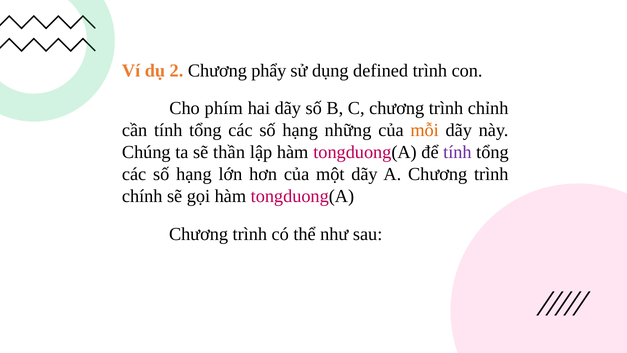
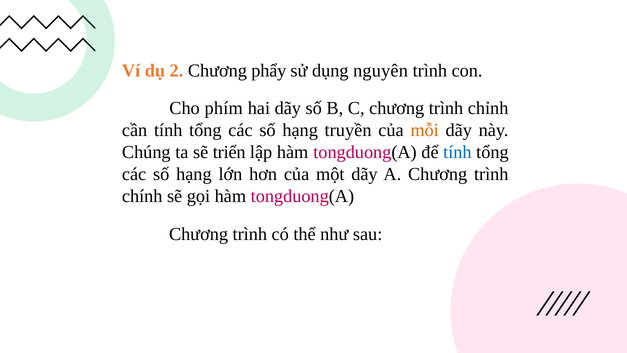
defined: defined -> nguyên (381, 71)
những: những -> truyền (348, 130)
thần: thần -> triển (229, 152)
tính colour: purple -> blue (457, 152)
